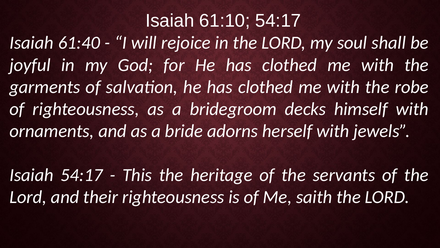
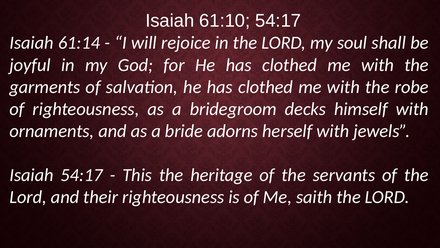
61:40: 61:40 -> 61:14 (79, 43)
